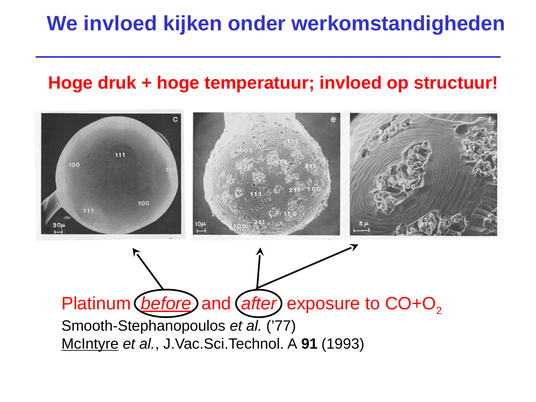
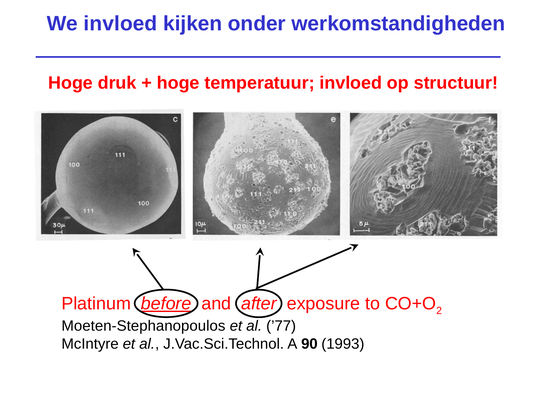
Smooth-Stephanopoulos: Smooth-Stephanopoulos -> Moeten-Stephanopoulos (143, 326)
McIntyre underline: present -> none (90, 344)
91: 91 -> 90 (309, 344)
